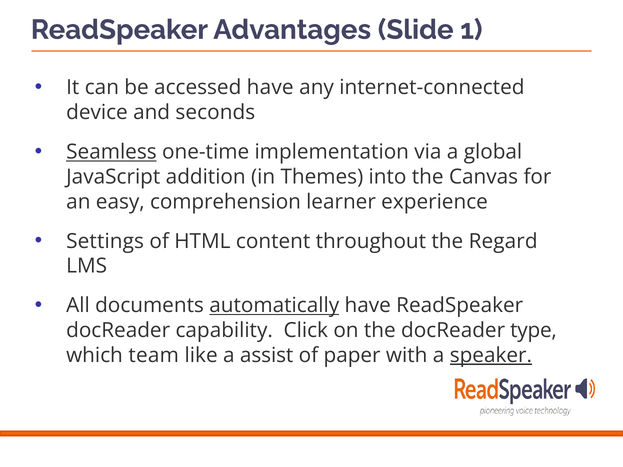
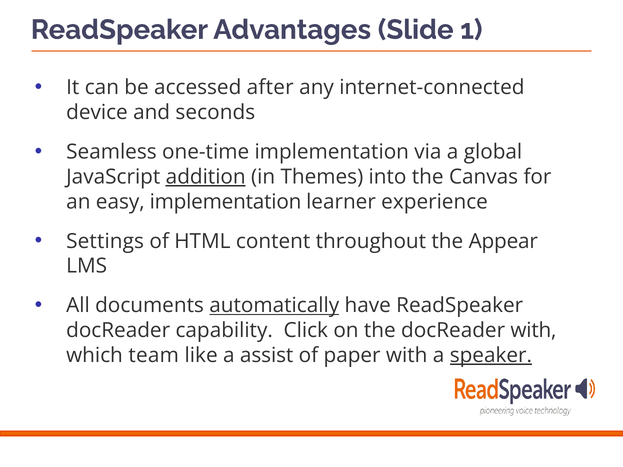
accessed have: have -> after (270, 88)
Seamless underline: present -> none (111, 152)
addition underline: none -> present (206, 177)
easy comprehension: comprehension -> implementation (226, 202)
Regard: Regard -> Appear (503, 241)
docReader type: type -> with (533, 331)
